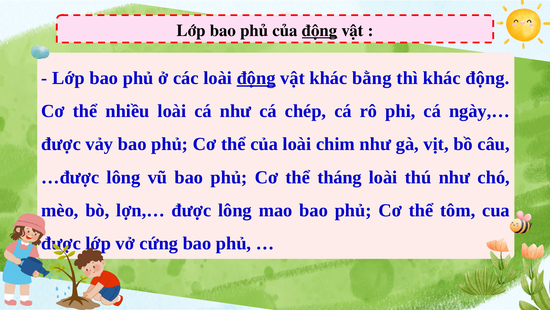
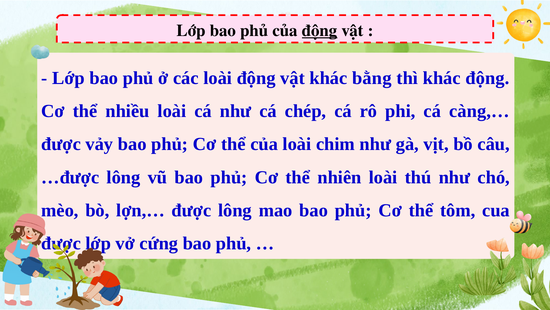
động underline: present -> none (256, 78)
ngày,…: ngày,… -> càng,… (479, 111)
tháng: tháng -> nhiên (339, 177)
